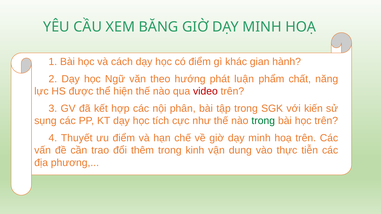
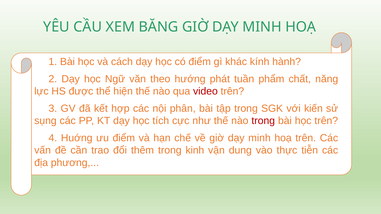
gian: gian -> kính (260, 62)
luận: luận -> tuần (244, 79)
trong colour: green -> red (263, 121)
Thuyết: Thuyết -> Huớng (77, 138)
